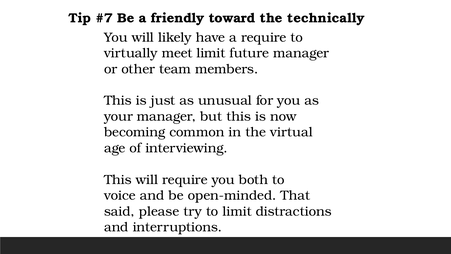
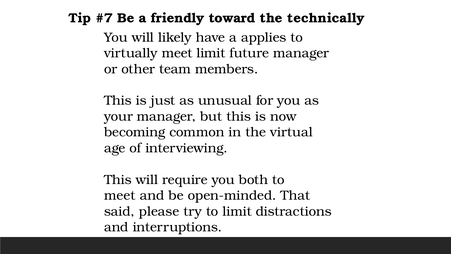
a require: require -> applies (264, 37)
voice: voice -> meet (120, 195)
